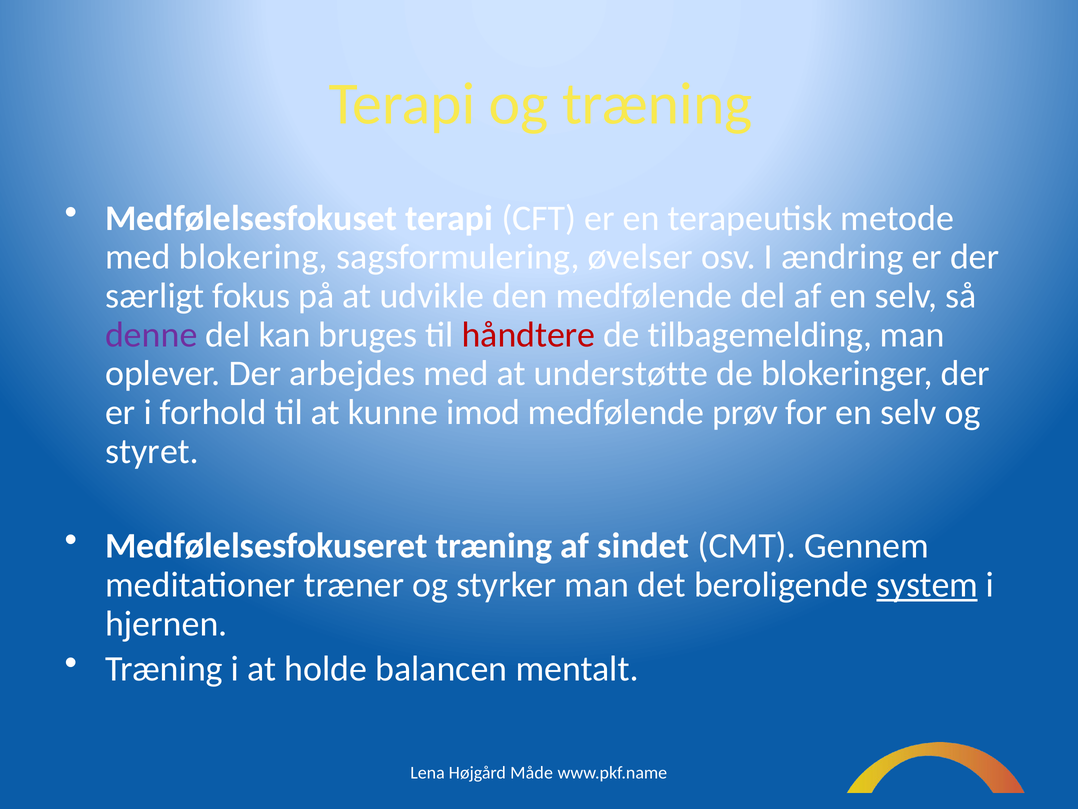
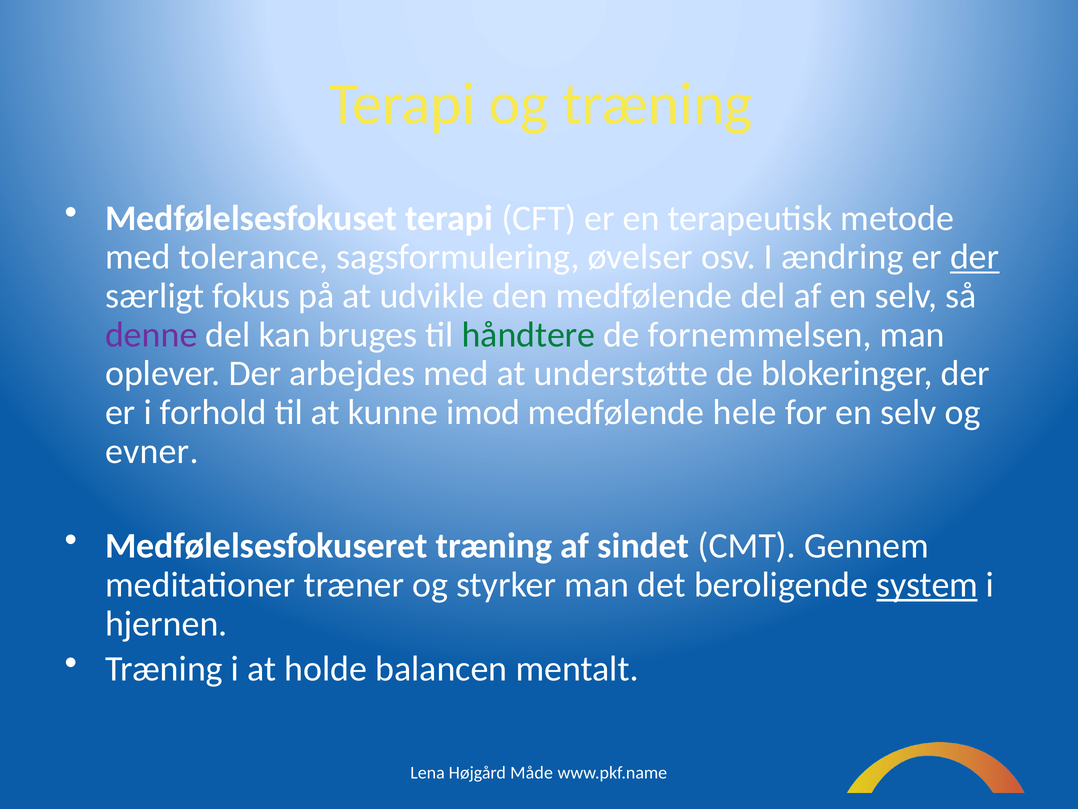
blokering: blokering -> tolerance (253, 257)
der underline: none -> present (975, 257)
håndtere colour: red -> green (528, 334)
tilbagemelding: tilbagemelding -> fornemmelsen (760, 334)
prøv: prøv -> hele (745, 412)
styret: styret -> evner (152, 451)
